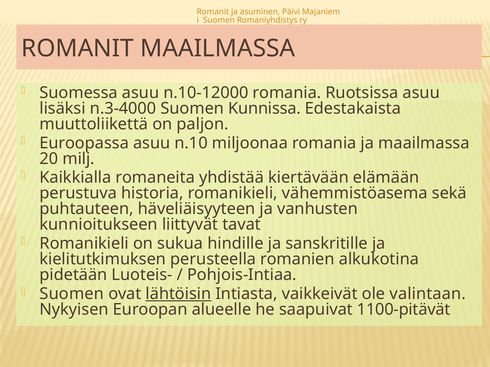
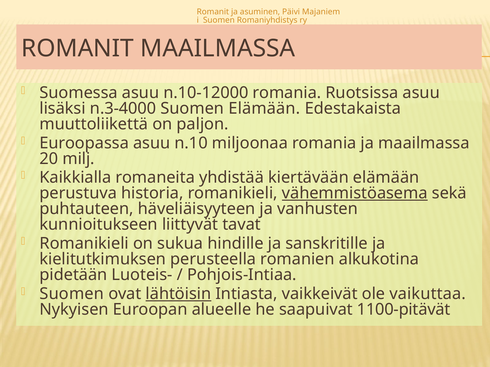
Suomen Kunnissa: Kunnissa -> Elämään (264, 109)
vähemmistöasema underline: none -> present (355, 193)
valintaan: valintaan -> vaikuttaa (428, 294)
